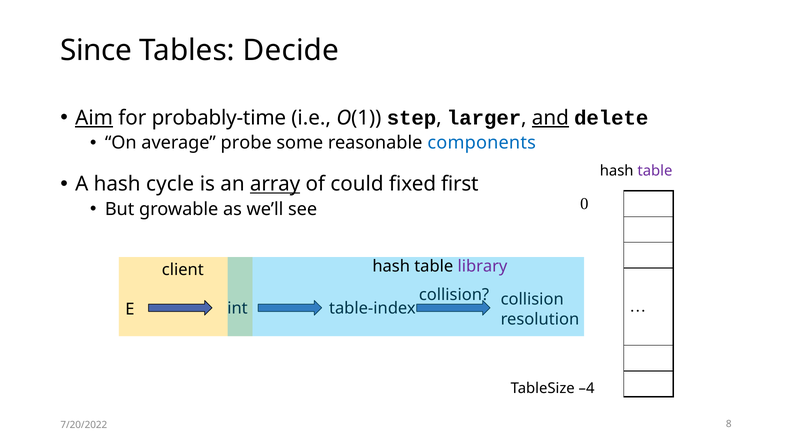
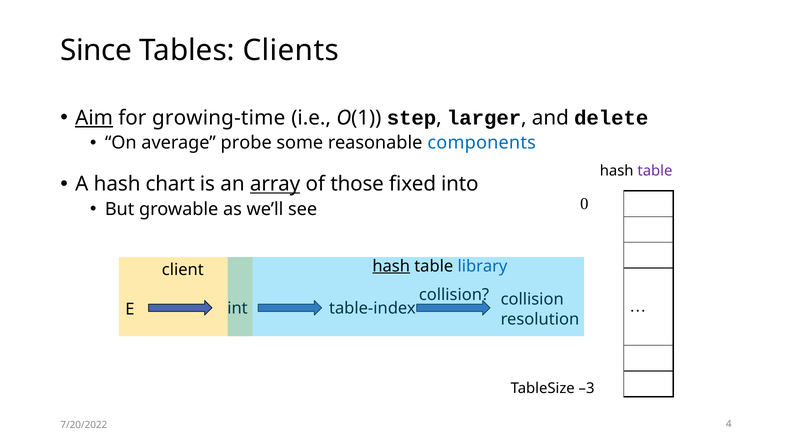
Decide: Decide -> Clients (291, 51)
probably-time: probably-time -> growing-time (219, 118)
and underline: present -> none (550, 118)
cycle: cycle -> chart (170, 184)
could: could -> those (357, 184)
first: first -> into (460, 184)
hash underline: none -> present (391, 266)
library colour: purple -> blue (482, 266)
–4: –4 -> –3 (587, 389)
8: 8 -> 4 (729, 425)
